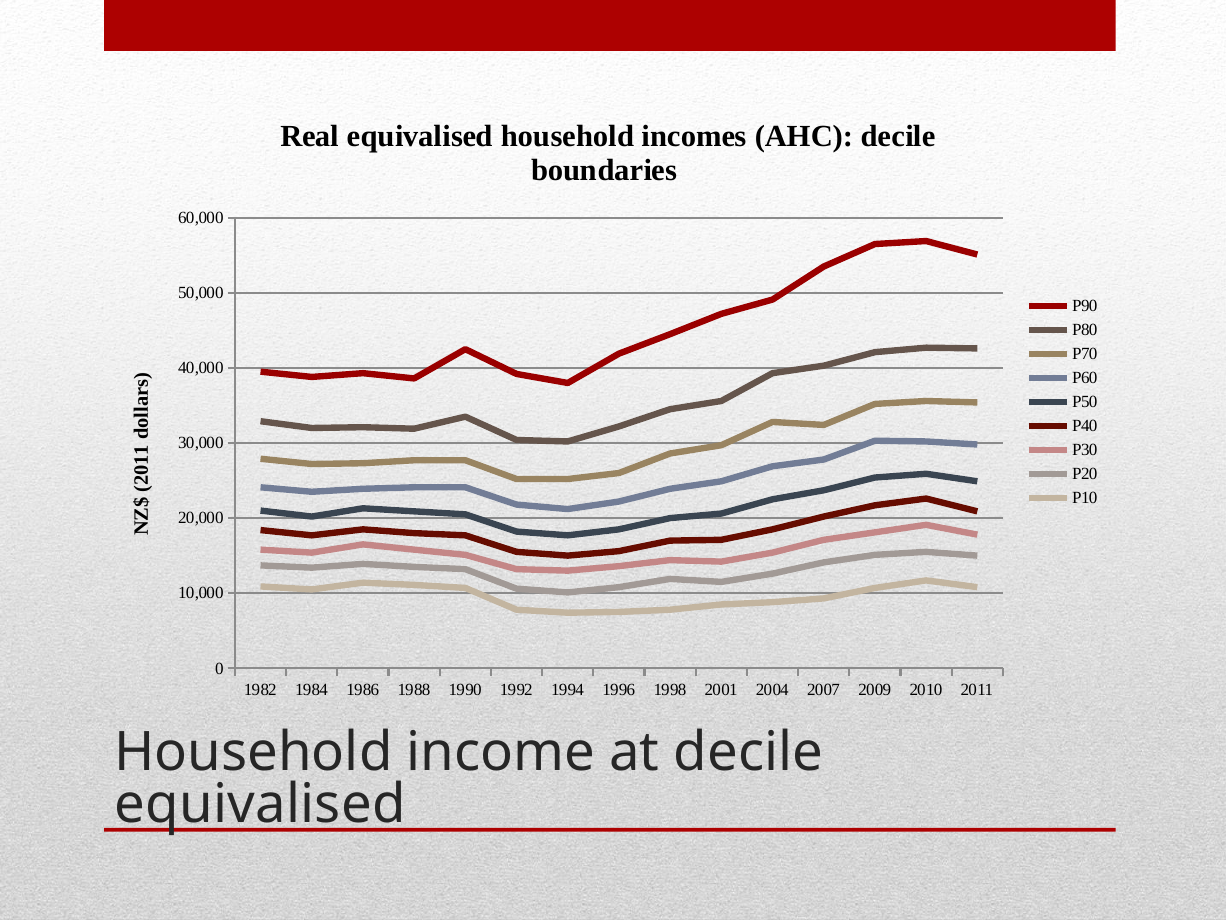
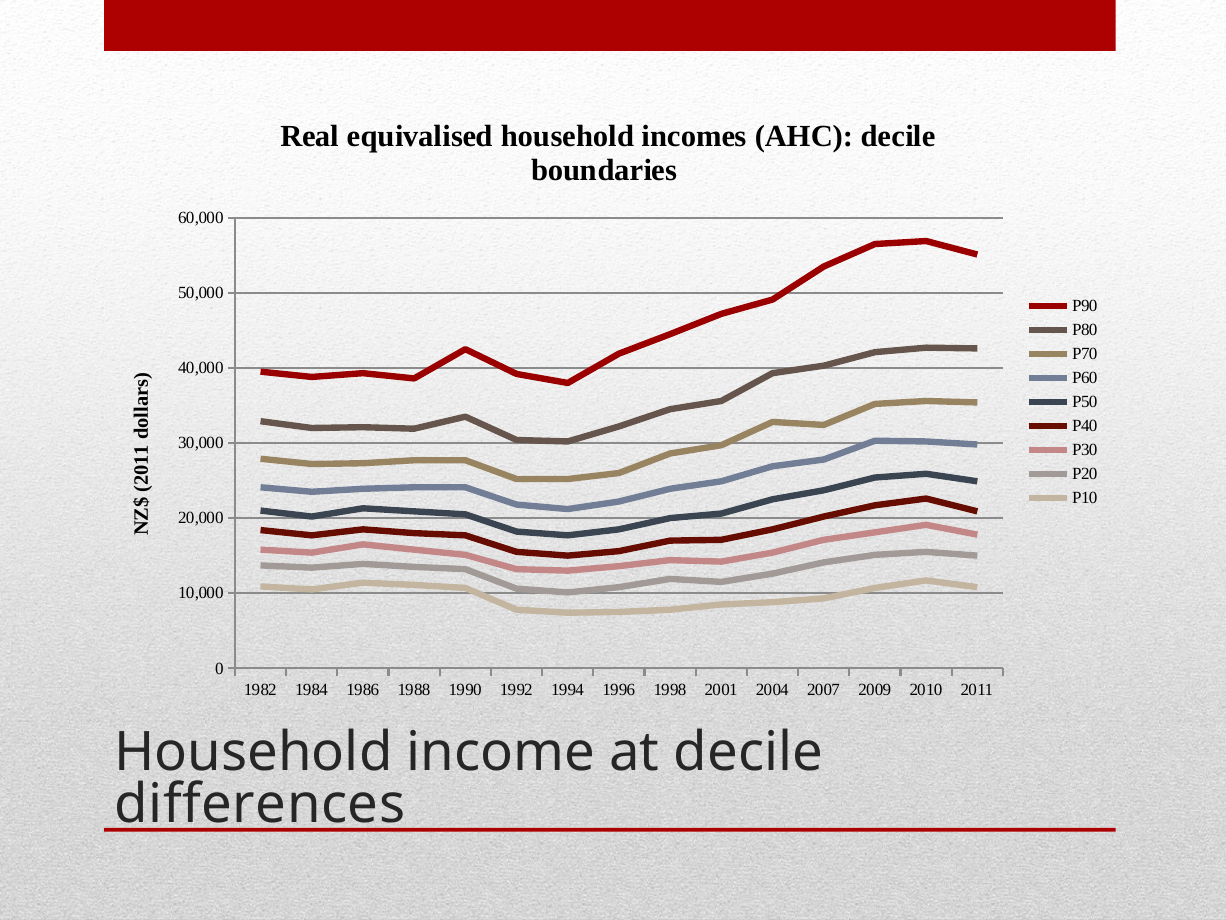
equivalised: equivalised -> differences (260, 804)
